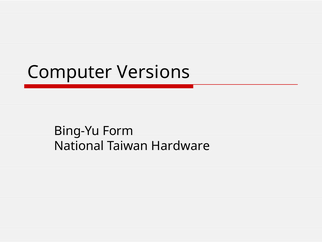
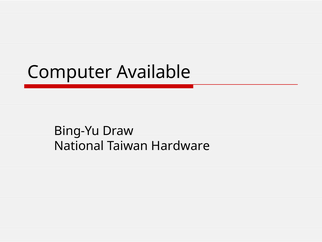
Versions: Versions -> Available (154, 72)
Form: Form -> Draw (118, 131)
